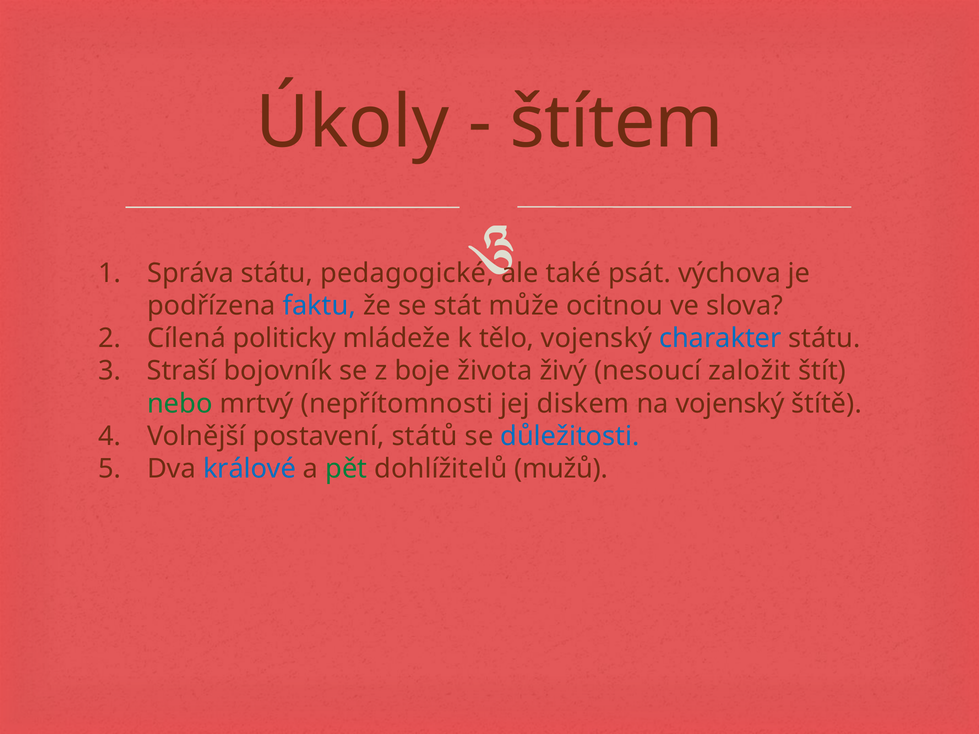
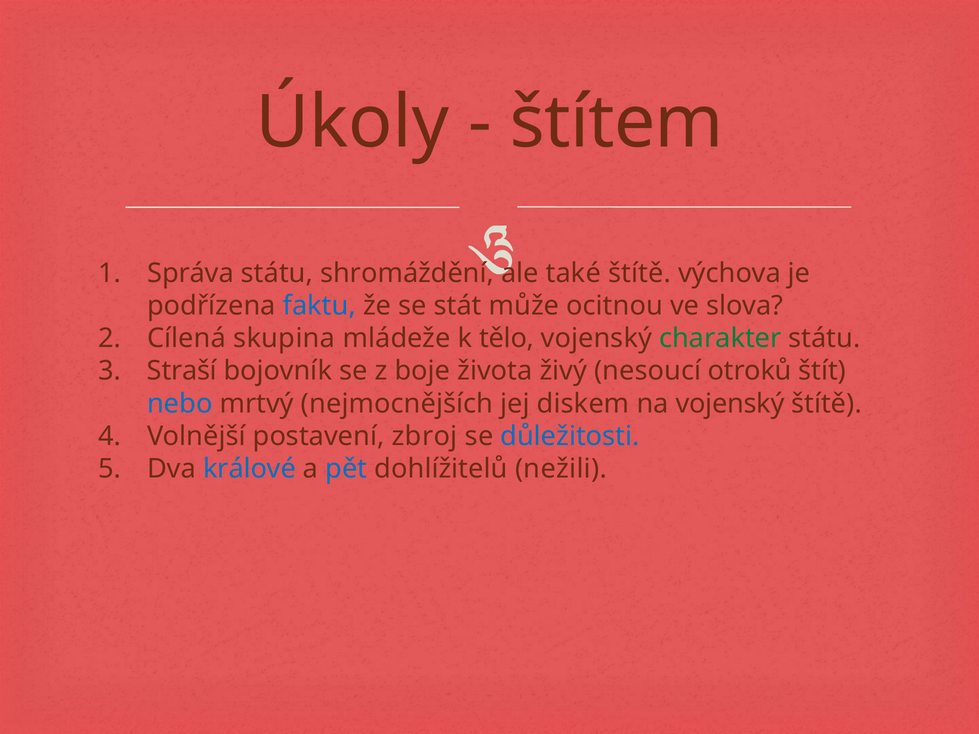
pedagogické: pedagogické -> shromáždění (407, 273)
také psát: psát -> štítě (639, 273)
politicky: politicky -> skupina (284, 338)
charakter colour: blue -> green (720, 338)
založit: založit -> otroků (750, 371)
nebo colour: green -> blue (180, 404)
nepřítomnosti: nepřítomnosti -> nejmocnějších (397, 404)
států: států -> zbroj (425, 436)
pět colour: green -> blue (346, 469)
mužů: mužů -> nežili (561, 469)
